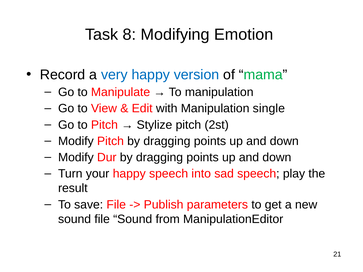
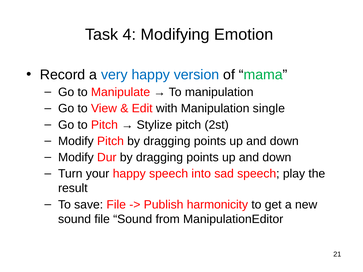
8: 8 -> 4 (129, 35)
parameters: parameters -> harmonicity (217, 205)
